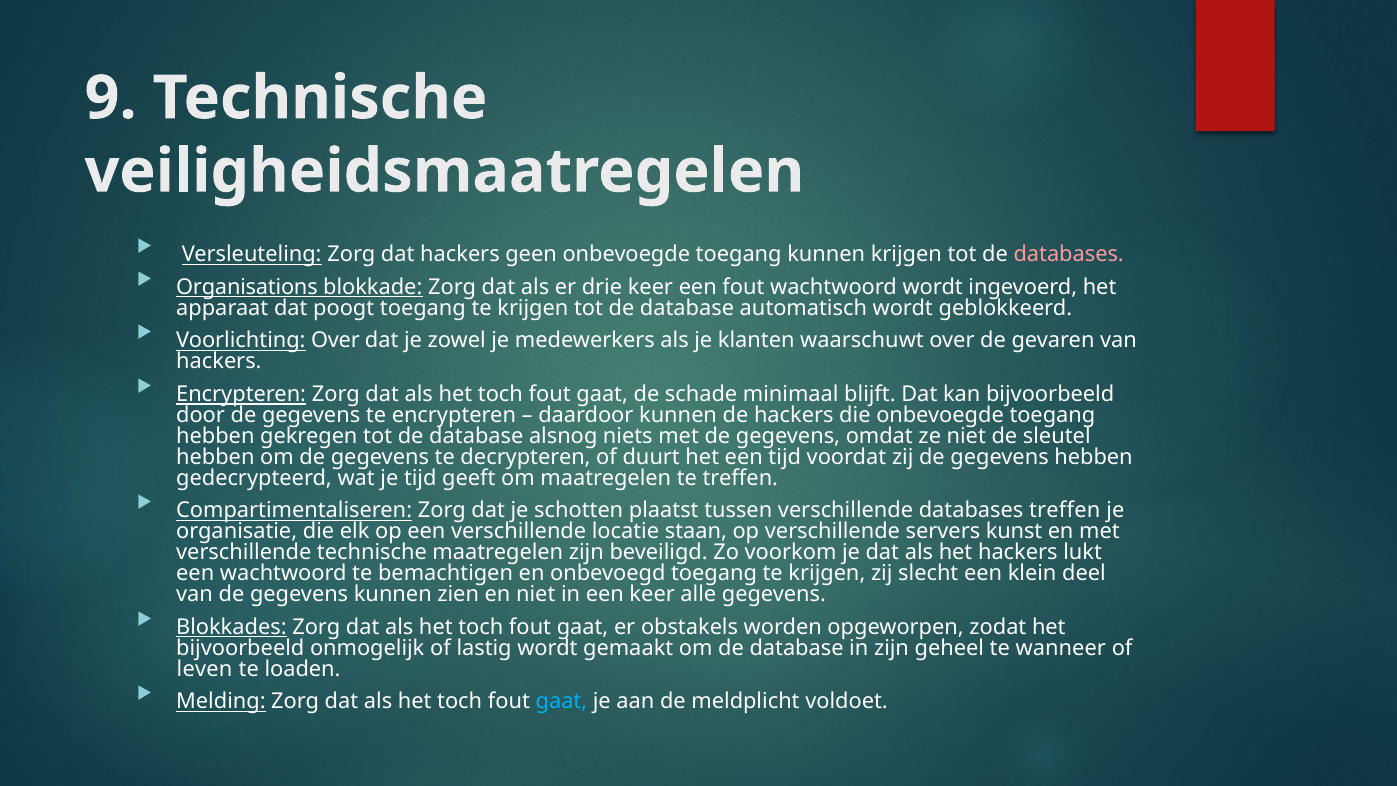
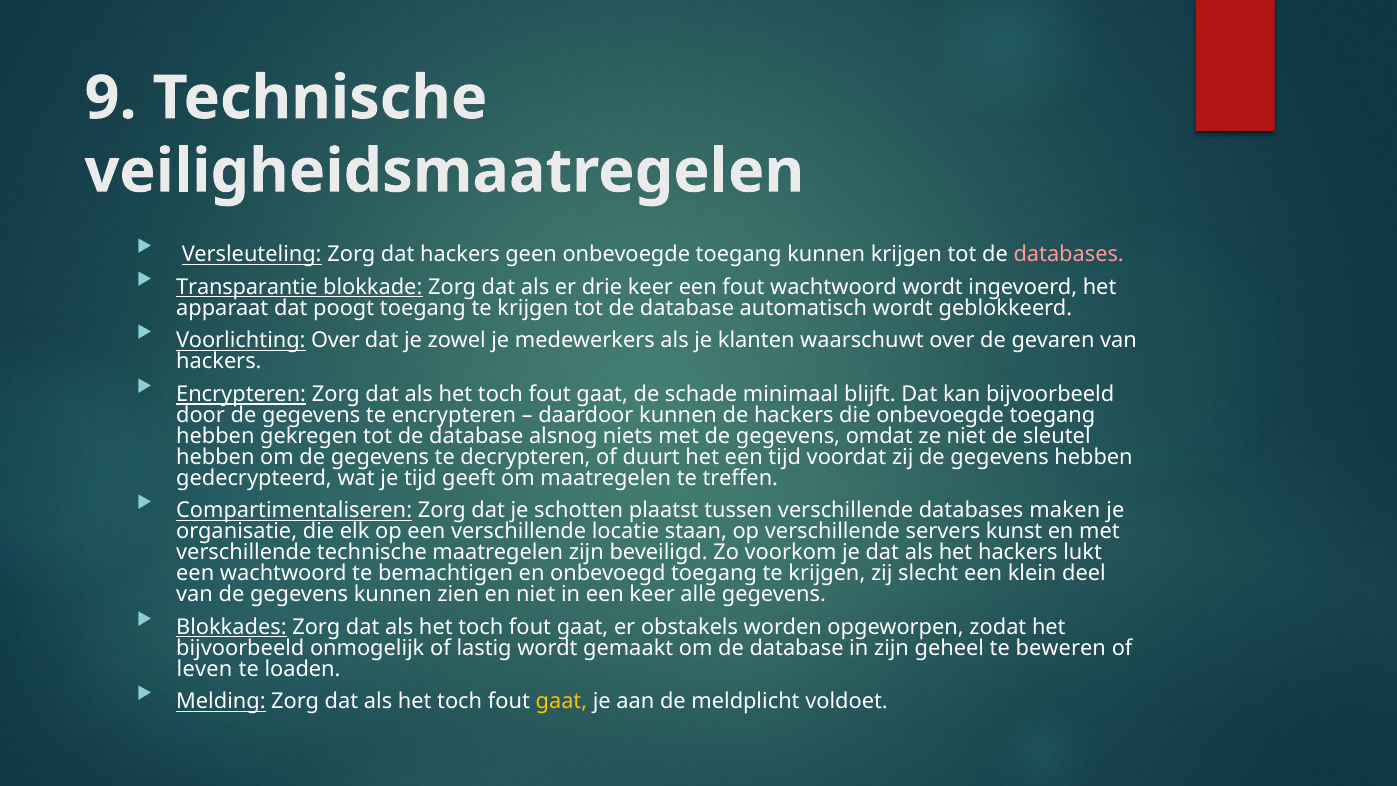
Organisations: Organisations -> Transparantie (247, 287)
databases treffen: treffen -> maken (1065, 510)
wanneer: wanneer -> beweren (1061, 648)
gaat colour: light blue -> yellow (561, 701)
